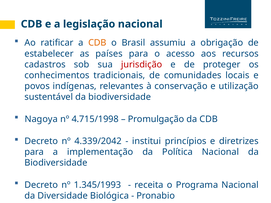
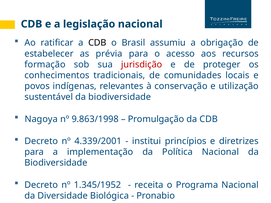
CDB colour: orange -> black (97, 43)
países: países -> prévia (109, 54)
cadastros: cadastros -> formação (45, 65)
4.715/1998: 4.715/1998 -> 9.863/1998 (95, 119)
4.339/2042: 4.339/2042 -> 4.339/2001 (98, 141)
1.345/1993: 1.345/1993 -> 1.345/1952 (97, 185)
